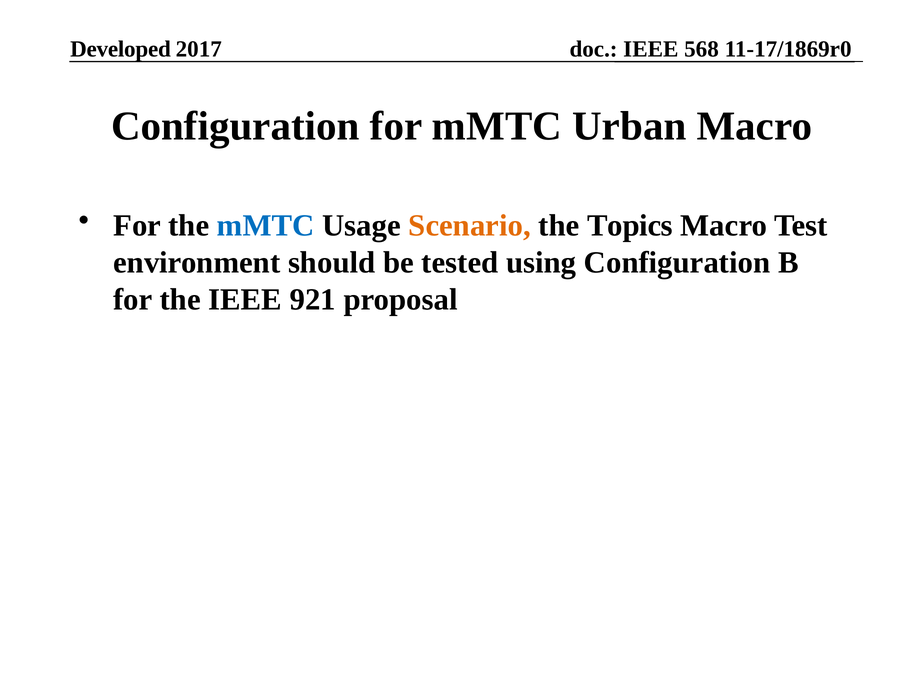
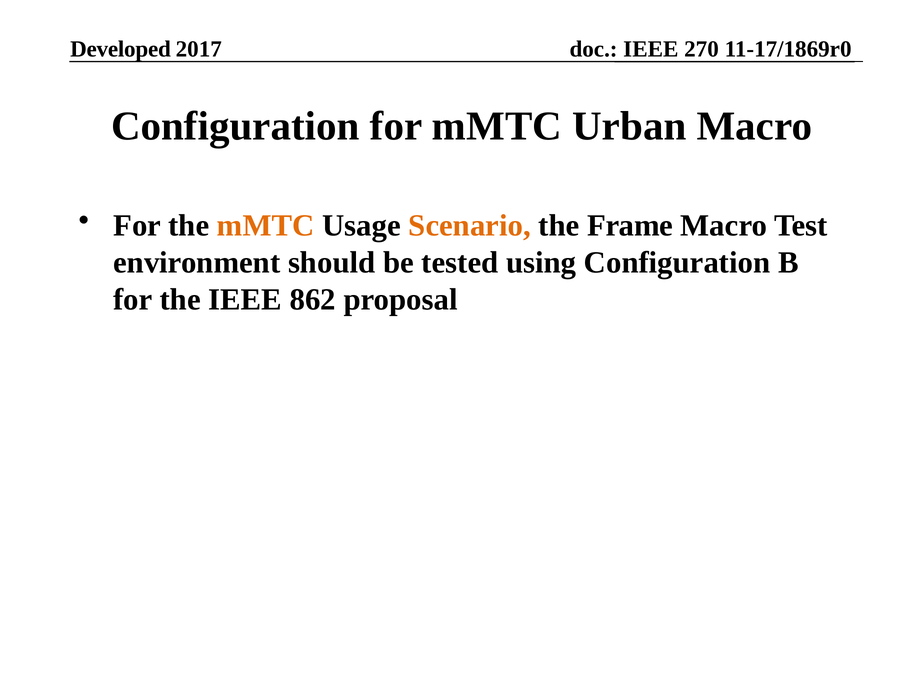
568: 568 -> 270 (701, 49)
mMTC colour: blue -> orange (266, 225)
Topics: Topics -> Frame (630, 225)
921: 921 -> 862 (313, 299)
